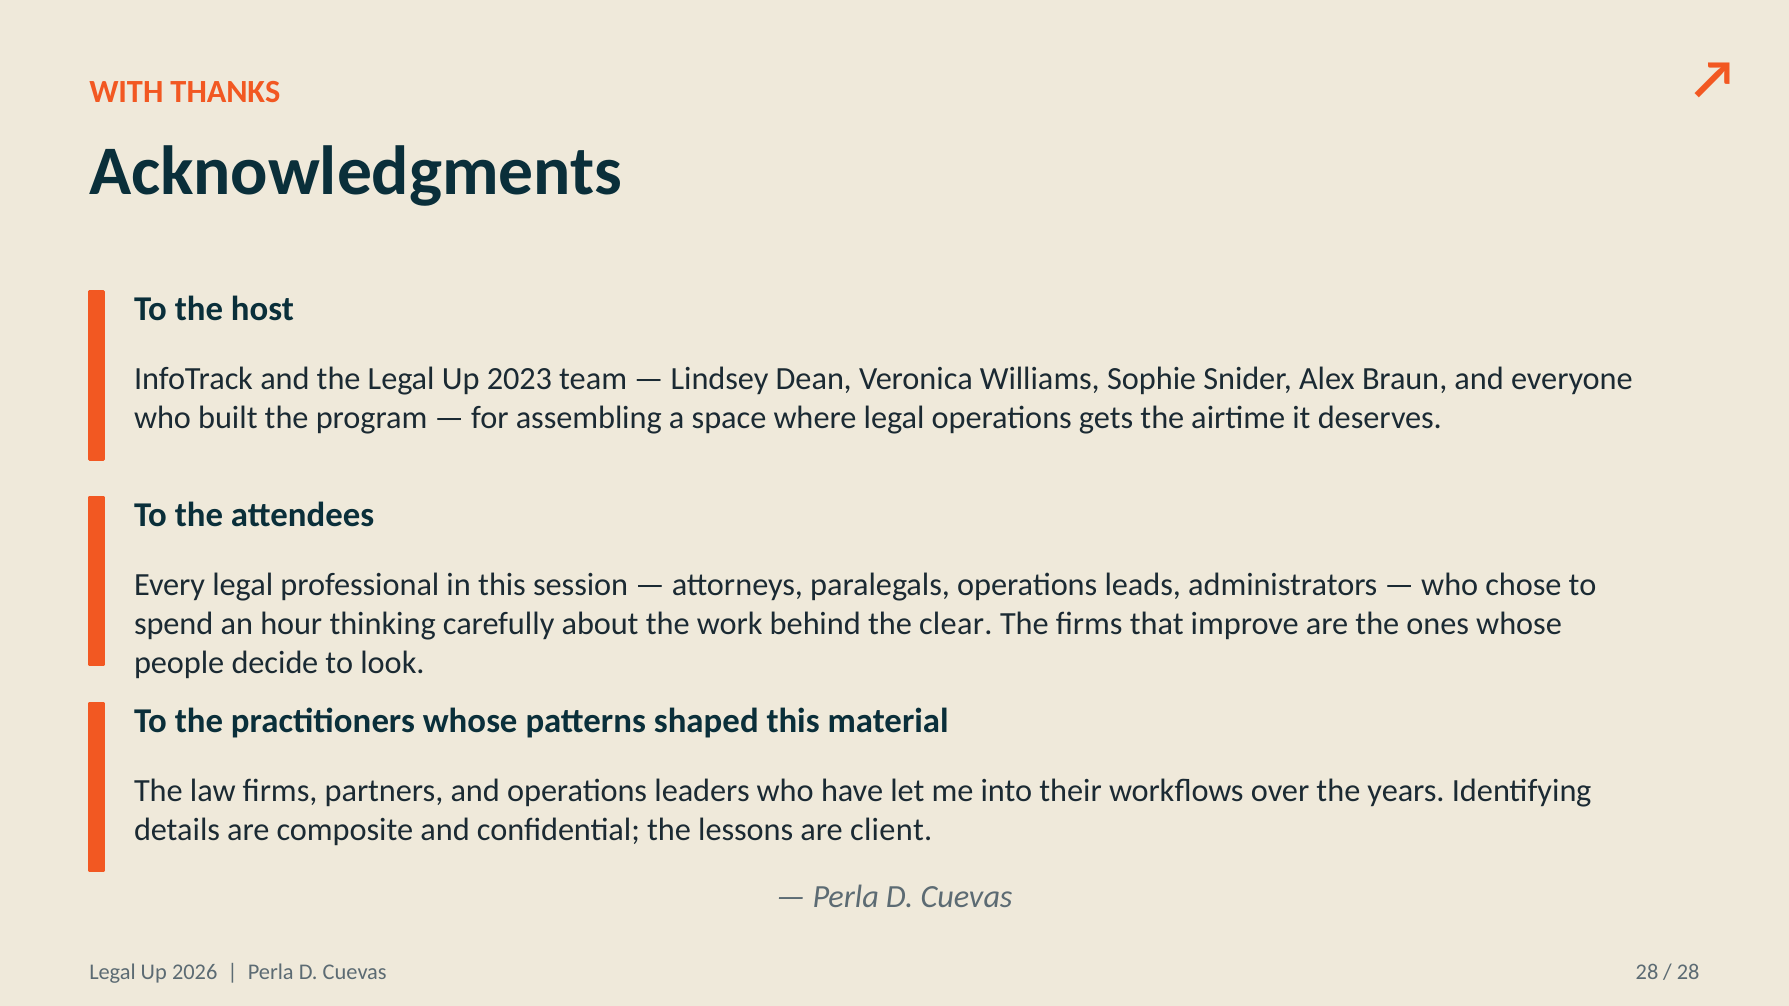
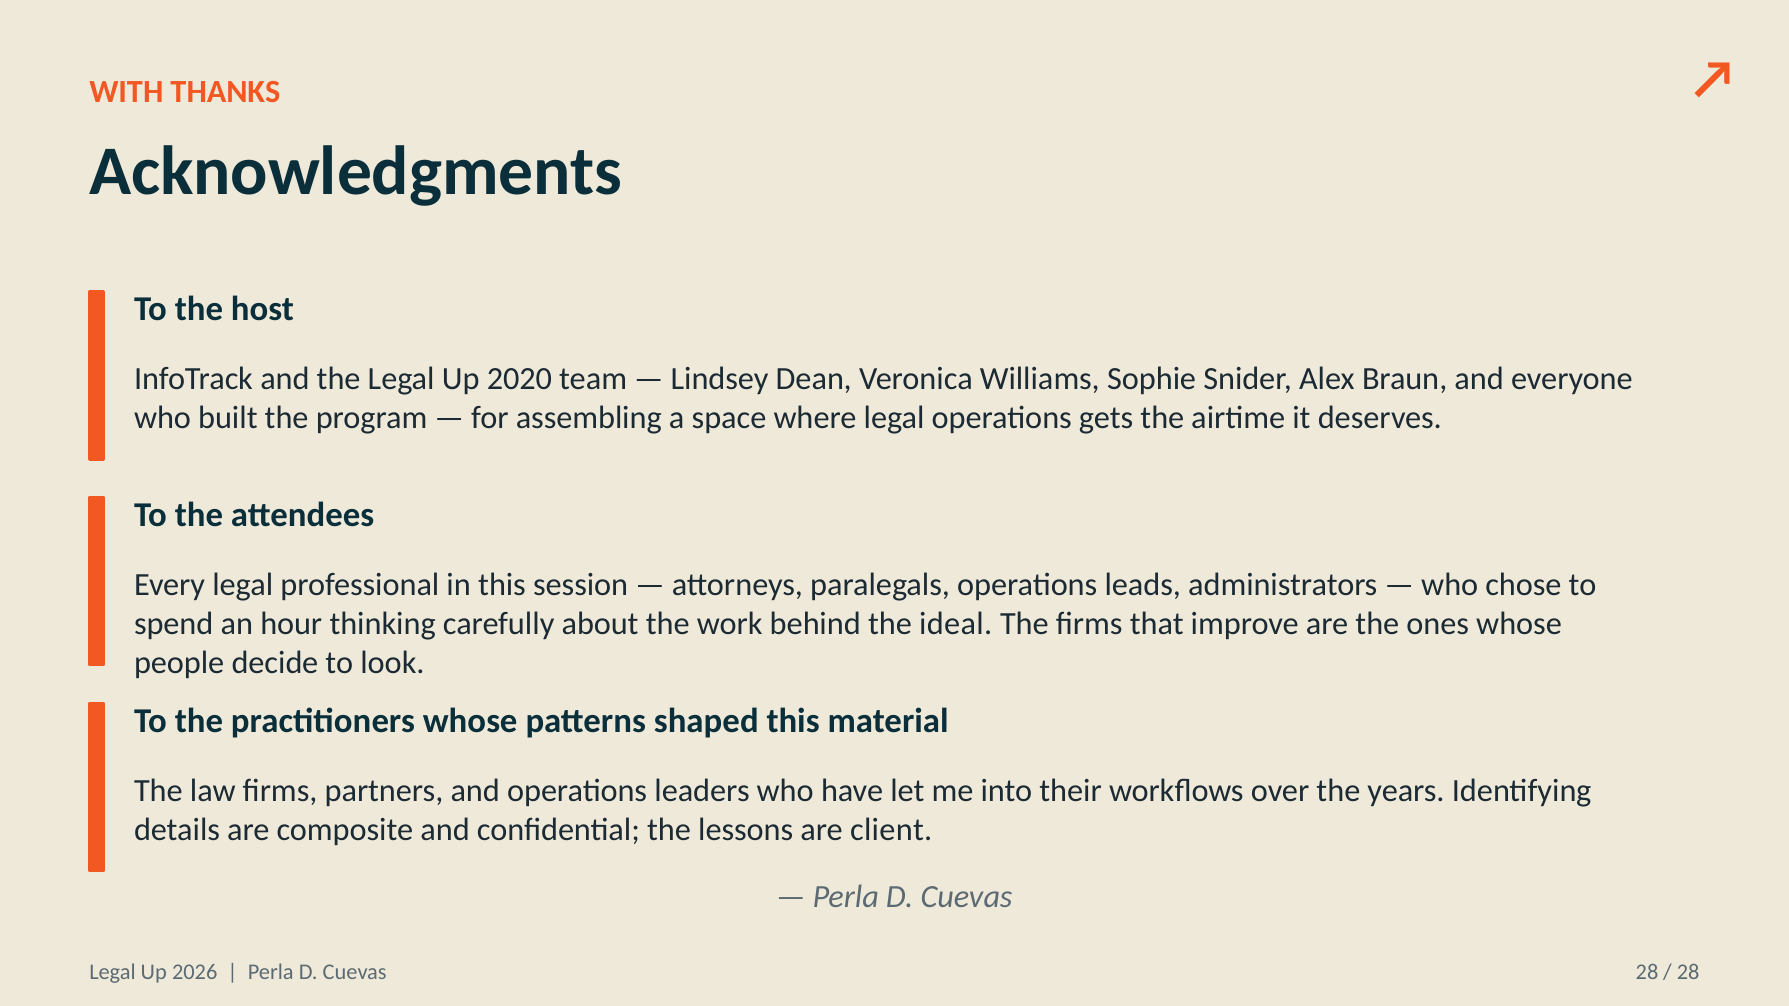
2023: 2023 -> 2020 (519, 379)
clear: clear -> ideal (956, 624)
